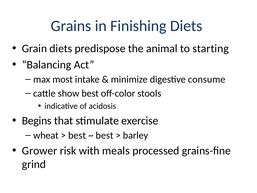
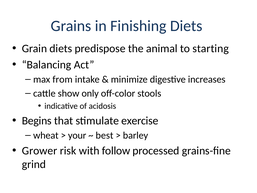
most: most -> from (63, 79)
consume: consume -> increases (207, 79)
show best: best -> only (90, 93)
best: best -> your (77, 135)
meals: meals -> follow (116, 150)
